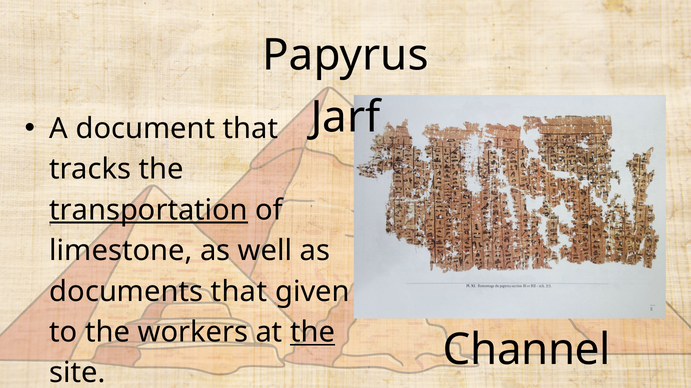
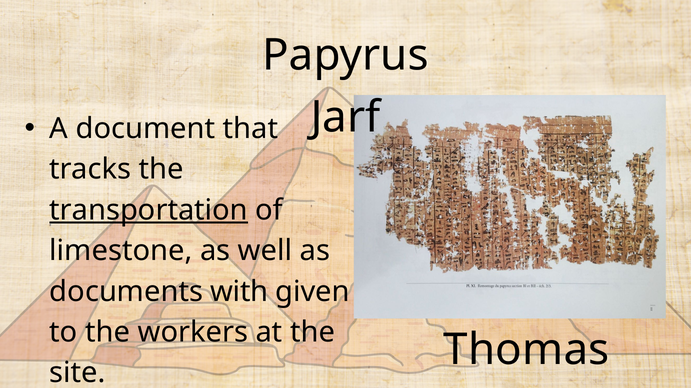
documents that: that -> with (239, 292)
the underline: present -> none (313, 333)
Channel: Channel -> Thomas (526, 350)
